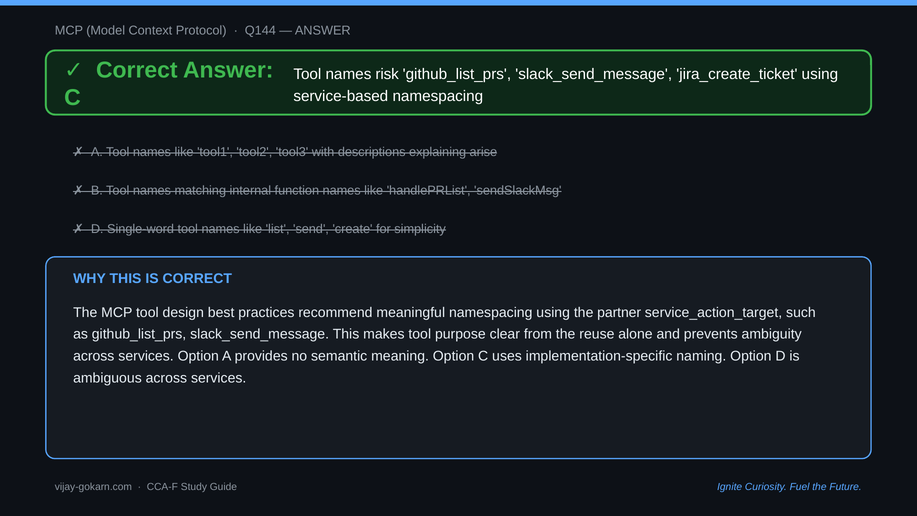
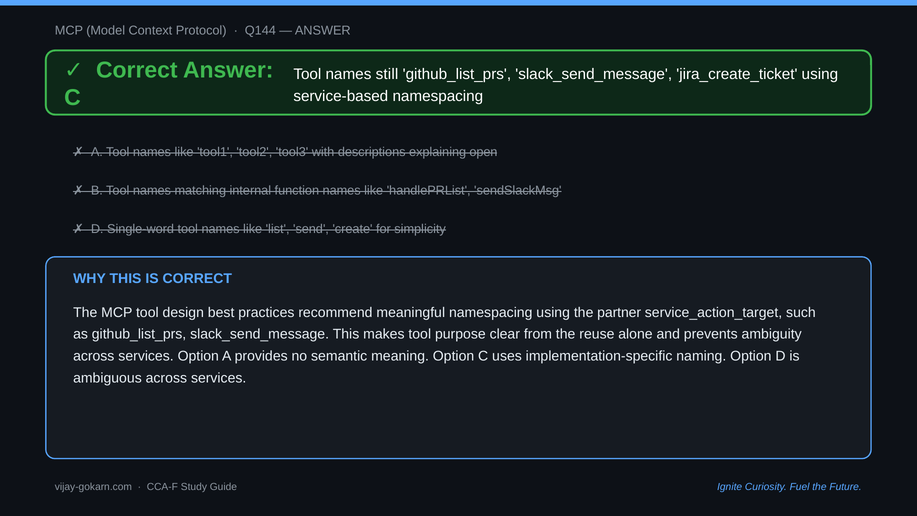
risk: risk -> still (387, 74)
arise: arise -> open (483, 152)
